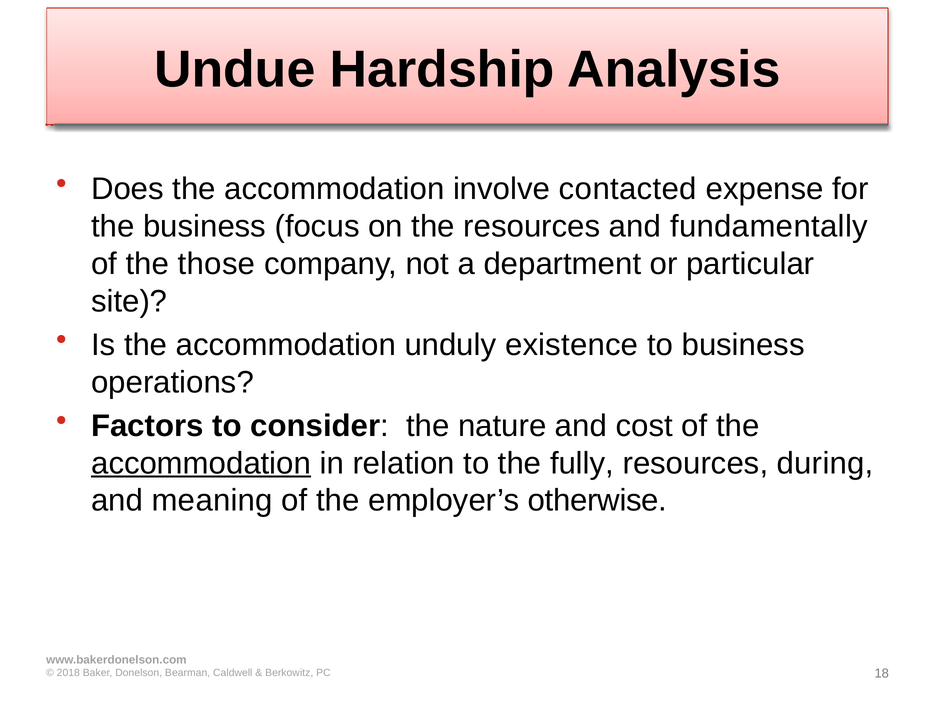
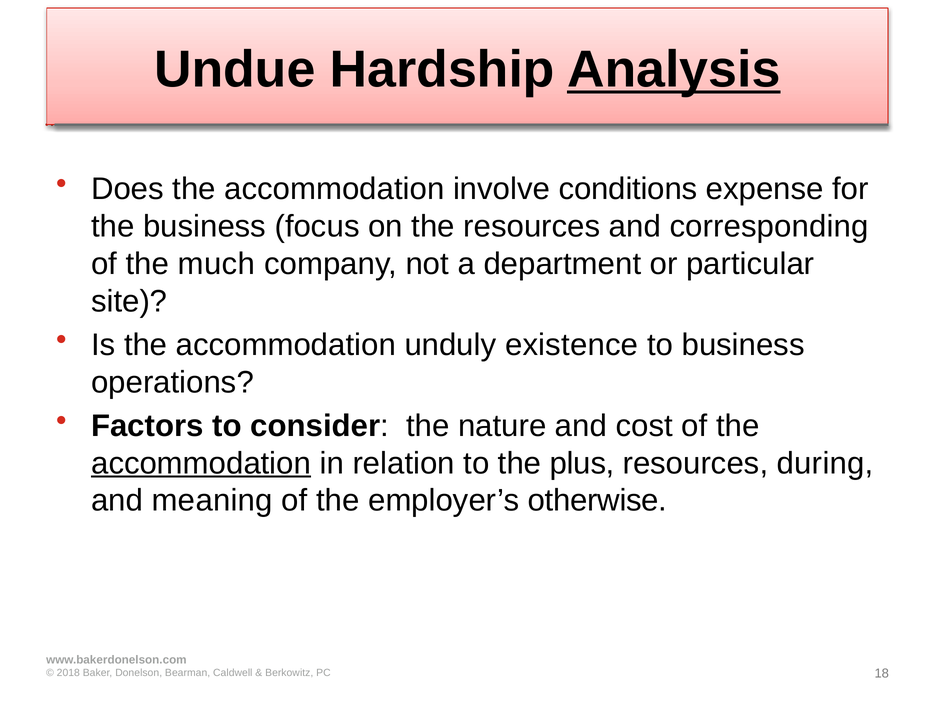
Analysis underline: none -> present (674, 70)
contacted: contacted -> conditions (628, 189)
fundamentally: fundamentally -> corresponding (769, 227)
those: those -> much (217, 264)
fully: fully -> plus (582, 463)
